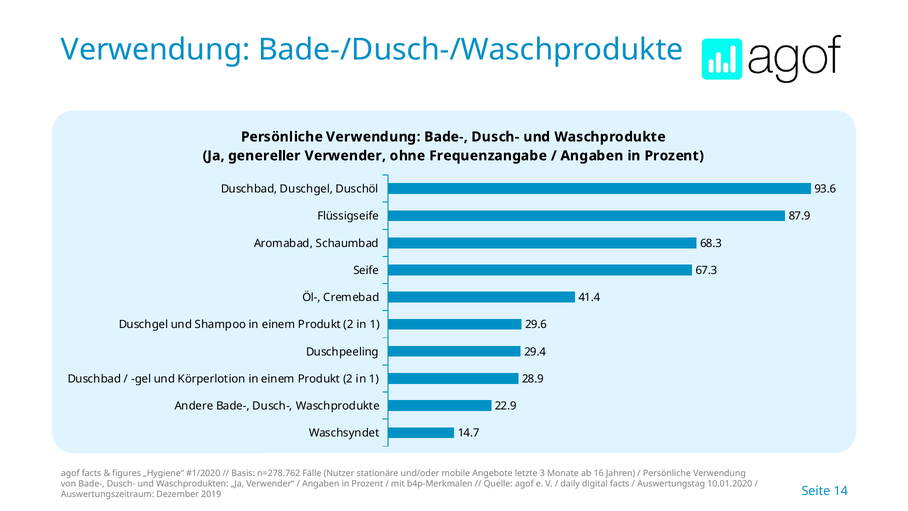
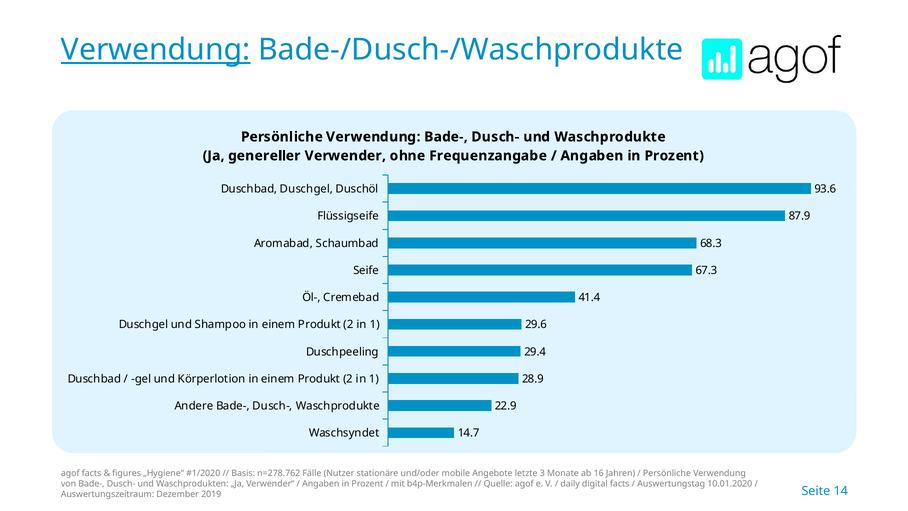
Verwendung underline: none -> present (156, 50)
